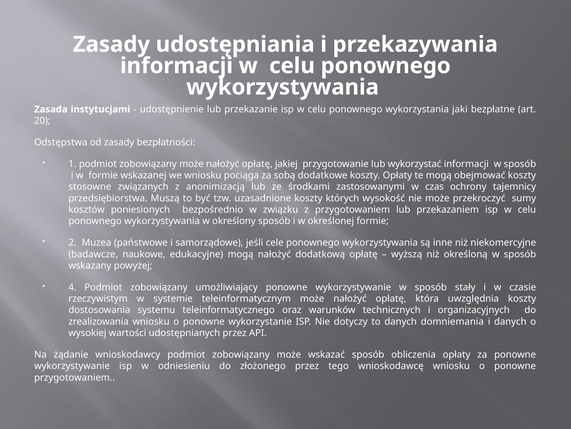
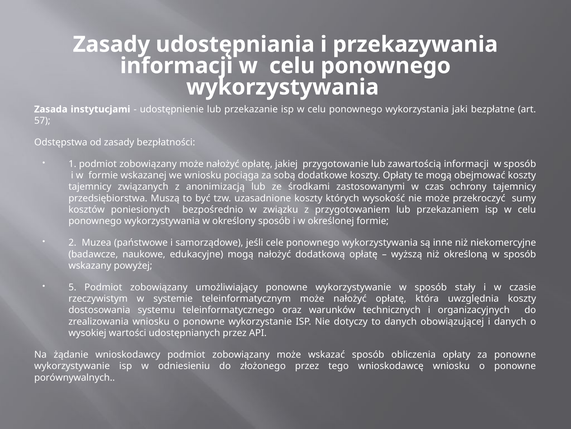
20: 20 -> 57 (42, 121)
wykorzystać: wykorzystać -> zawartością (415, 164)
stosowne: stosowne -> tajemnicy (90, 187)
4: 4 -> 5 (72, 287)
domniemania: domniemania -> obowiązującej (452, 321)
przygotowaniem: przygotowaniem -> porównywalnych (75, 377)
